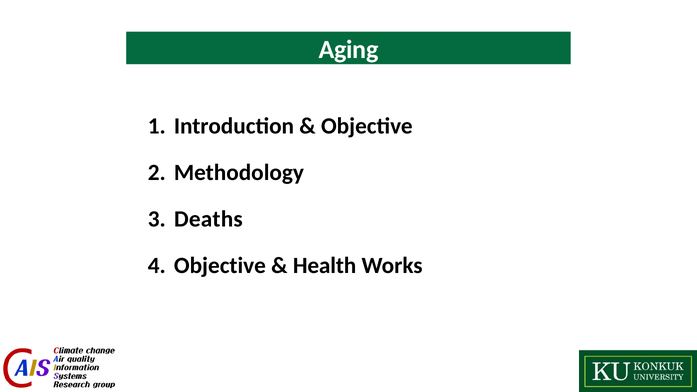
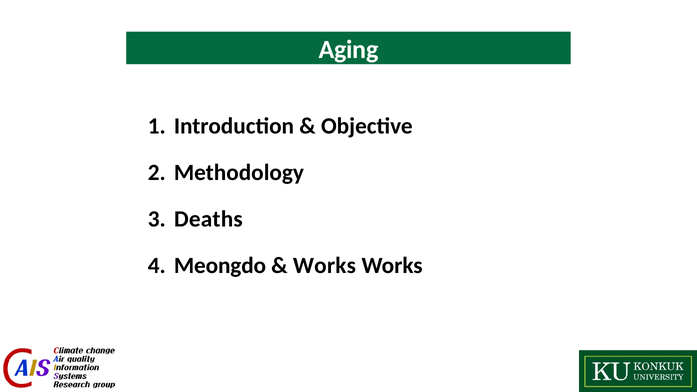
Objective: Objective -> Meongdo (220, 265)
Health: Health -> Works (324, 265)
